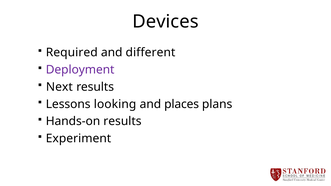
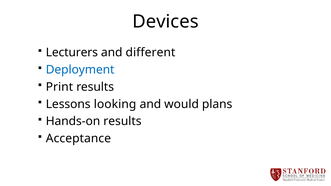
Required: Required -> Lecturers (72, 53)
Deployment colour: purple -> blue (80, 70)
Next: Next -> Print (59, 87)
places: places -> would (182, 104)
Experiment: Experiment -> Acceptance (78, 139)
